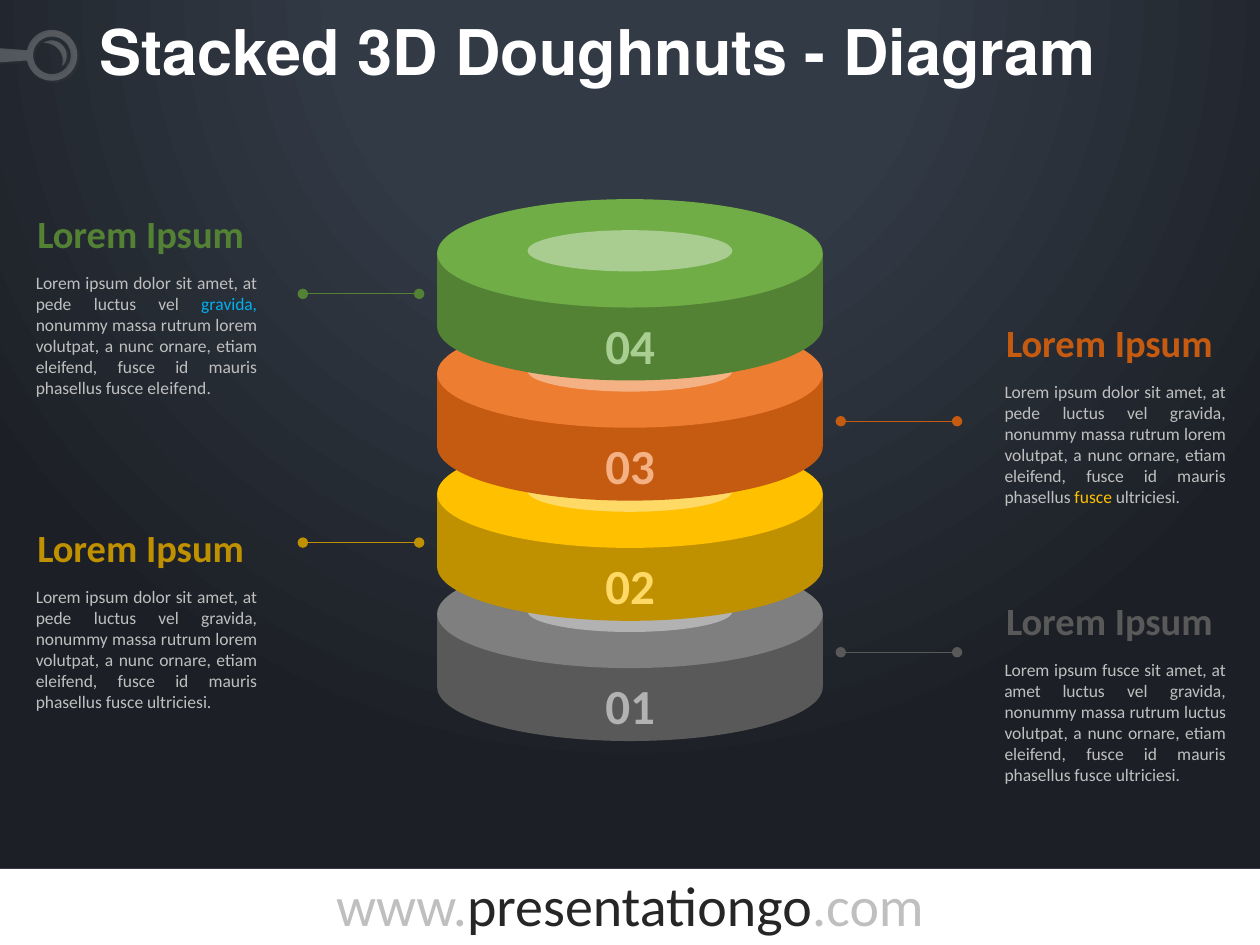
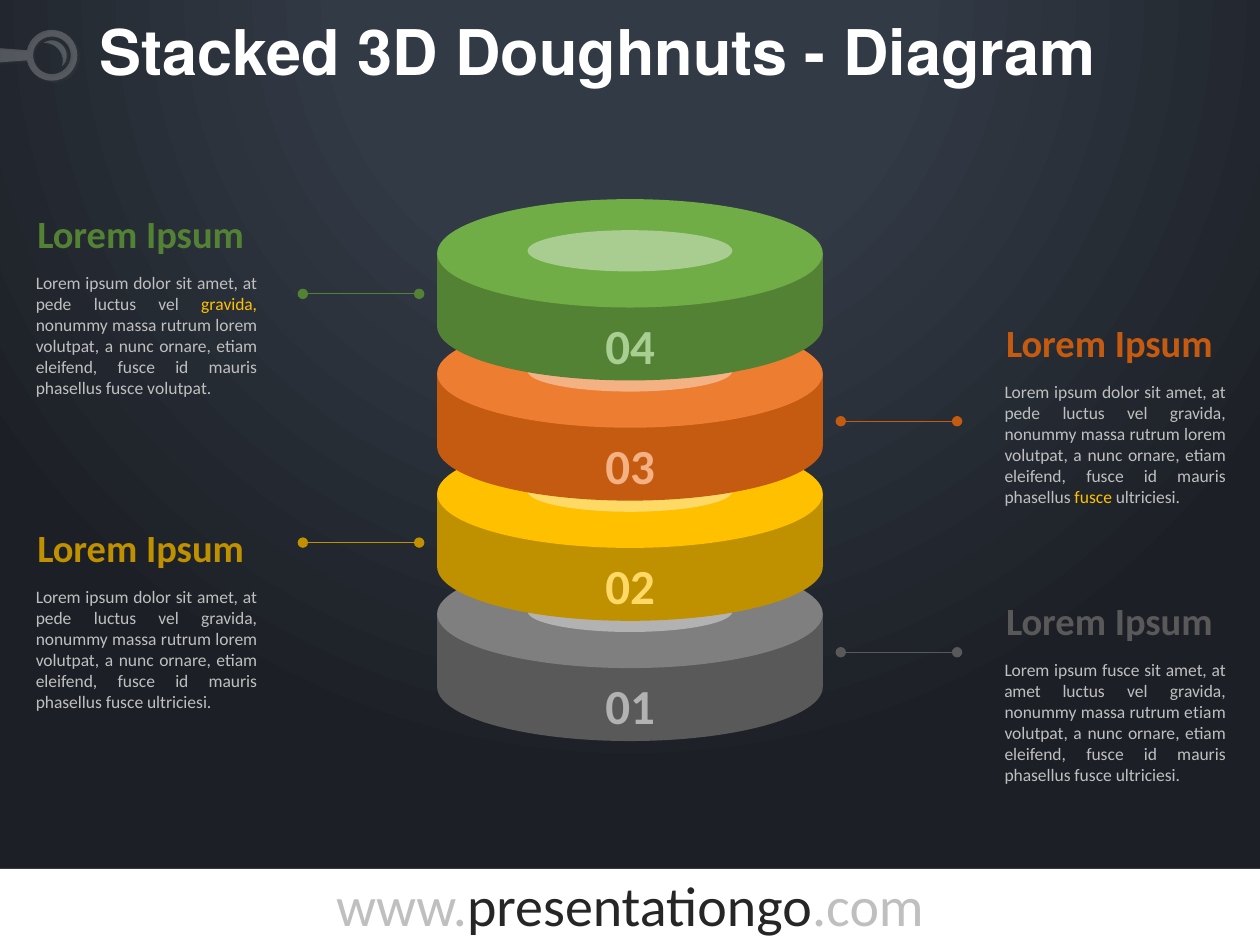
gravida colour: light blue -> yellow (229, 305)
fusce eleifend: eleifend -> volutpat (179, 389)
rutrum luctus: luctus -> etiam (1205, 713)
